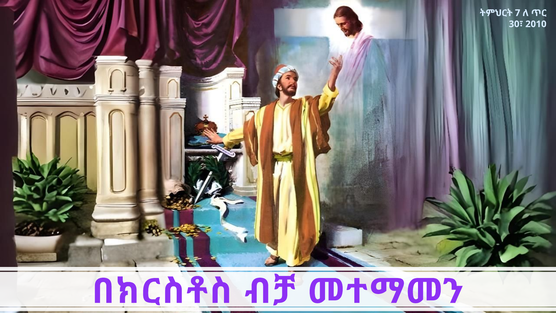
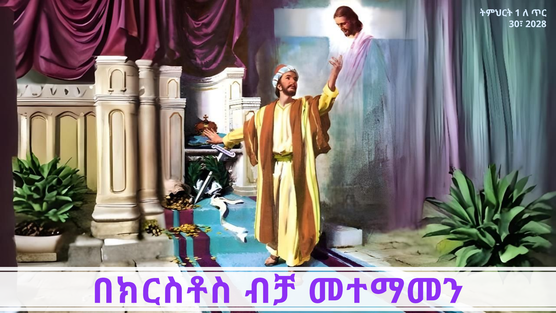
7: 7 -> 1 (518, 13)
2010: 2010 -> 2028 (536, 24)
